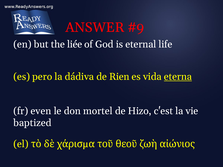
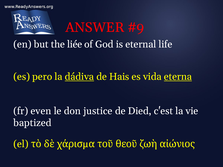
dádiva underline: none -> present (79, 77)
Rien: Rien -> Hais (119, 77)
mortel: mortel -> justice (98, 111)
Hizo: Hizo -> Died (140, 111)
